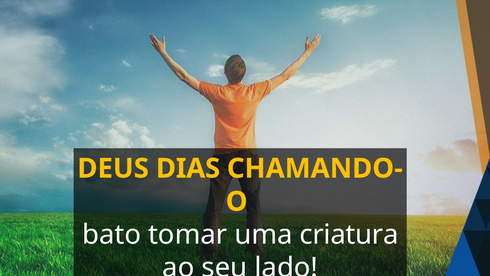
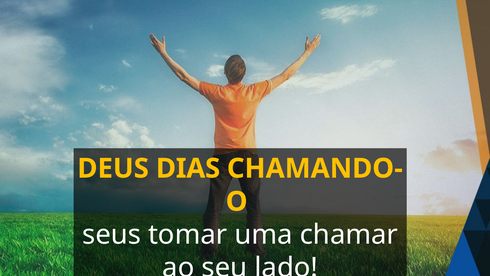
bato: bato -> seus (112, 234)
criatura: criatura -> chamar (349, 234)
